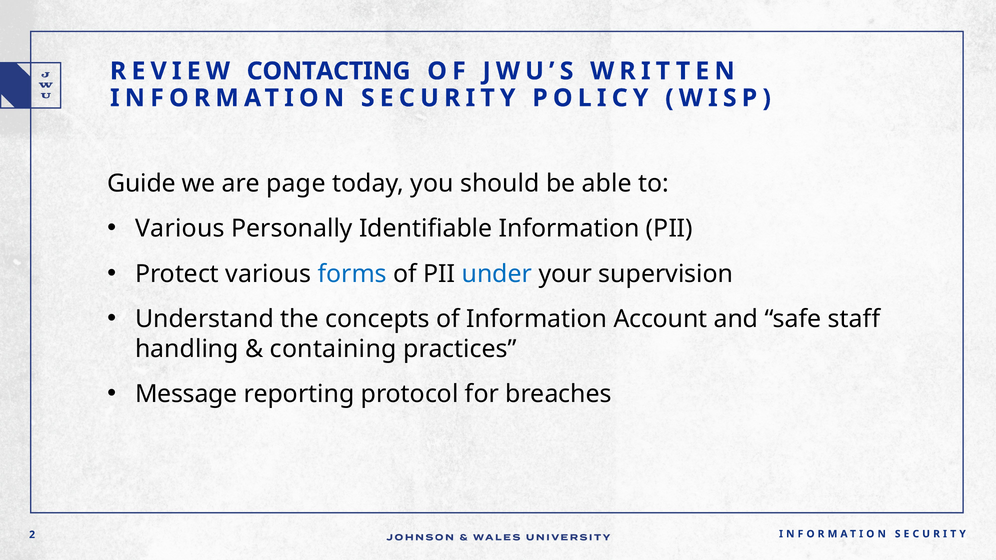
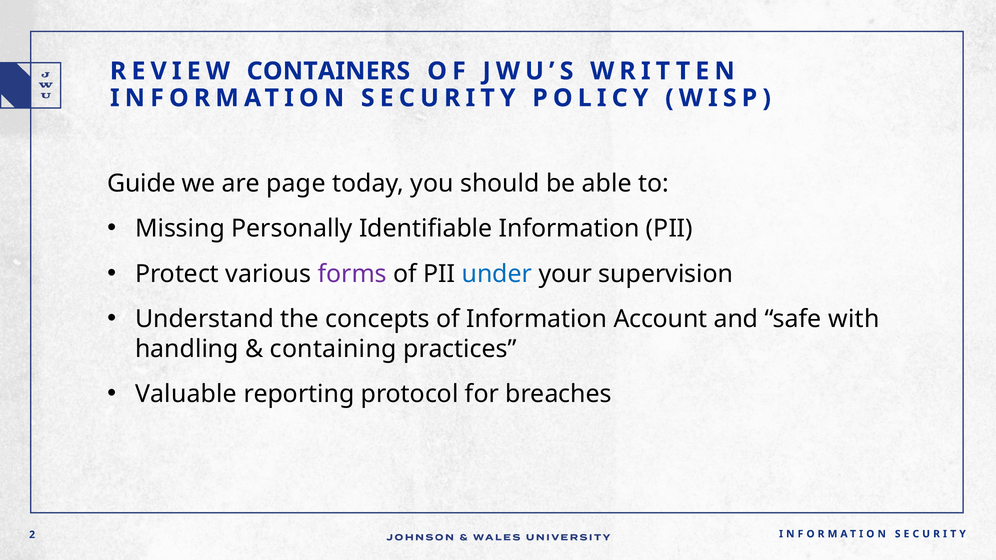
CONTACTING: CONTACTING -> CONTAINERS (328, 71)
Various: Various -> Missing (180, 229)
forms colour: blue -> purple (352, 274)
staff: staff -> with (854, 319)
Message: Message -> Valuable (186, 394)
